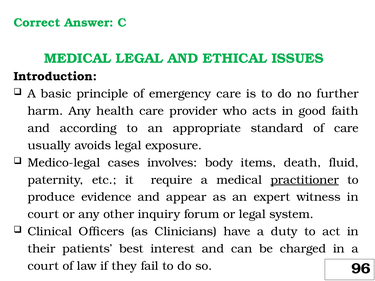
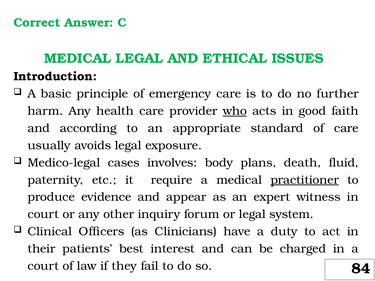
who underline: none -> present (235, 111)
items: items -> plans (259, 163)
96: 96 -> 84 (361, 269)
